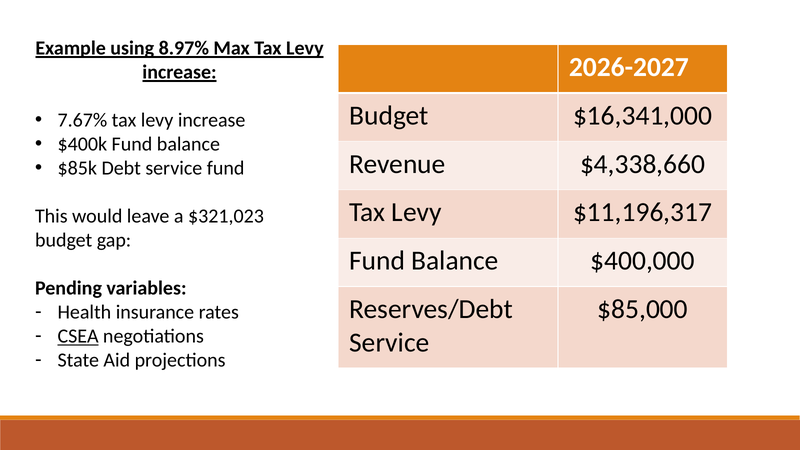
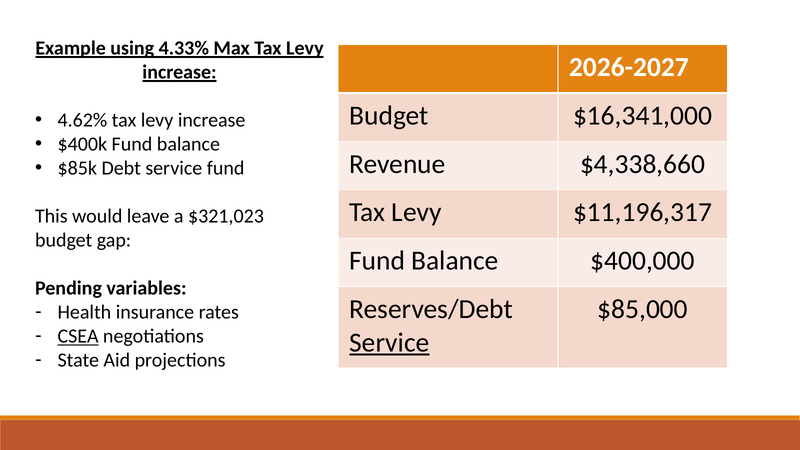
8.97%: 8.97% -> 4.33% (184, 48)
7.67%: 7.67% -> 4.62% (82, 120)
Service underline: none -> present (389, 343)
